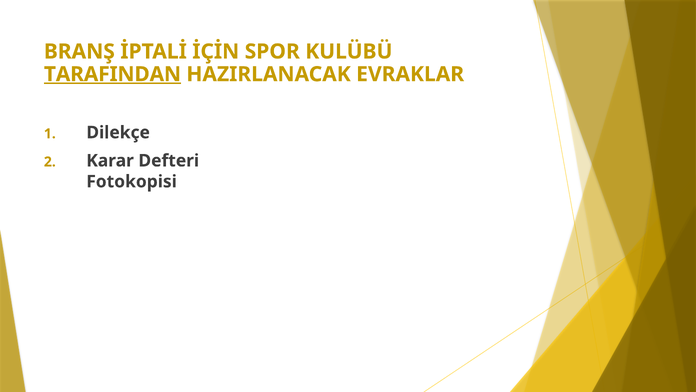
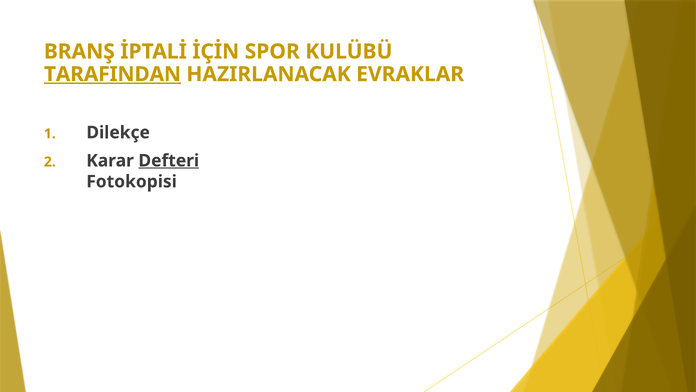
Defteri underline: none -> present (169, 160)
